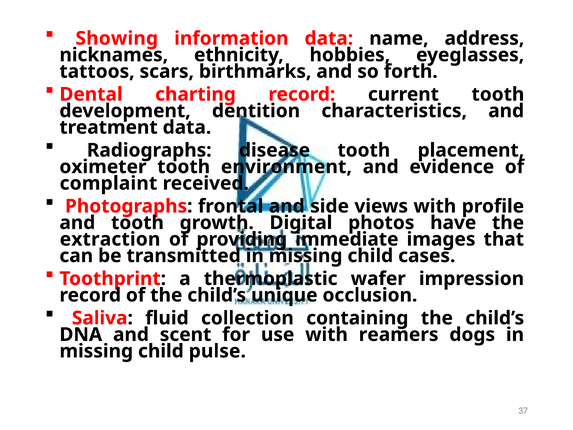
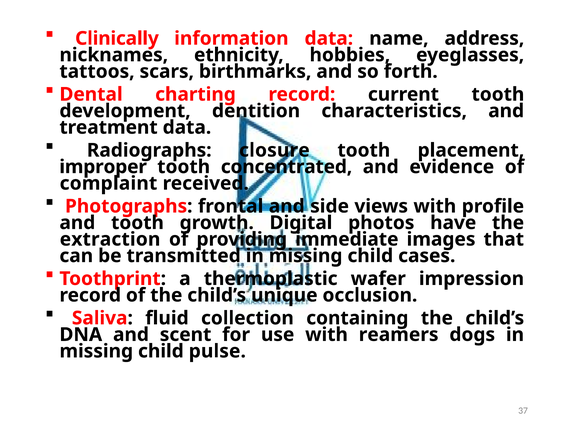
Showing: Showing -> Clinically (117, 38)
disease: disease -> closure (274, 150)
oximeter: oximeter -> improper (103, 167)
environment: environment -> concentrated (287, 167)
